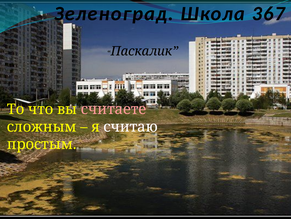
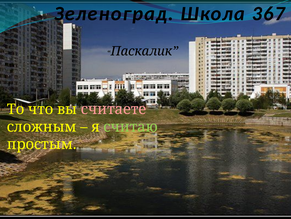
считаю colour: white -> light green (131, 126)
